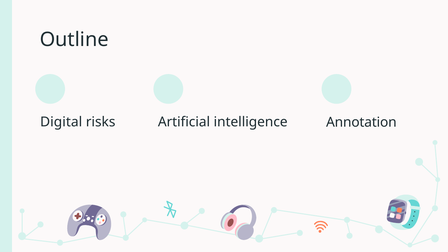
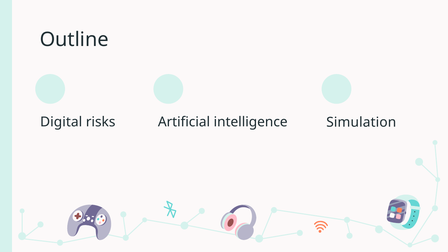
Annotation: Annotation -> Simulation (361, 122)
